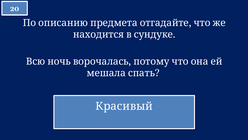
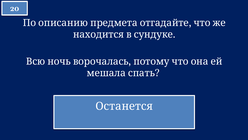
Красивый: Красивый -> Останется (124, 106)
